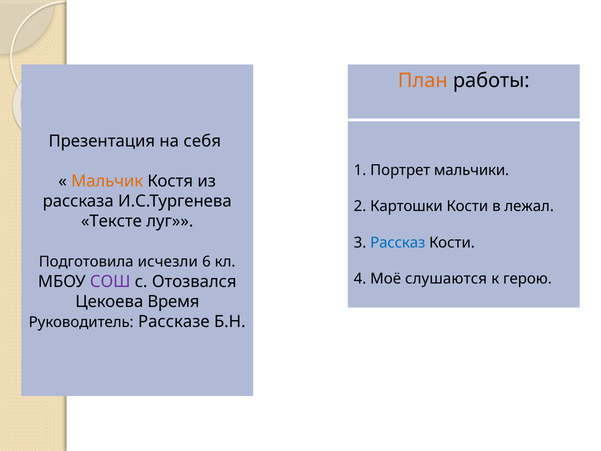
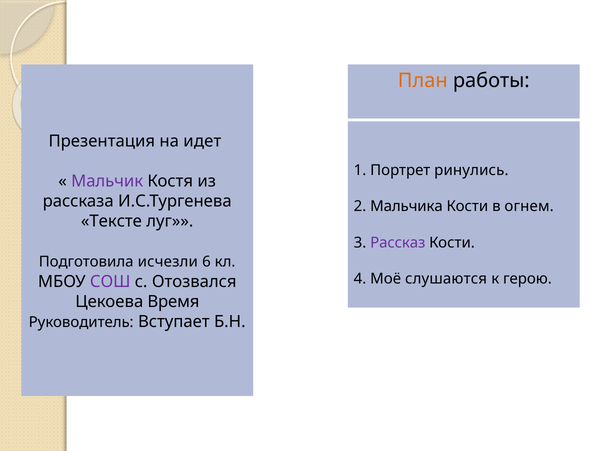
себя: себя -> идет (202, 141)
мальчики: мальчики -> ринулись (471, 170)
Мальчик colour: orange -> purple (107, 181)
Картошки: Картошки -> Мальчика (406, 206)
лежал: лежал -> огнем (529, 206)
Рассказ colour: blue -> purple (398, 242)
Рассказе: Рассказе -> Вступает (174, 321)
